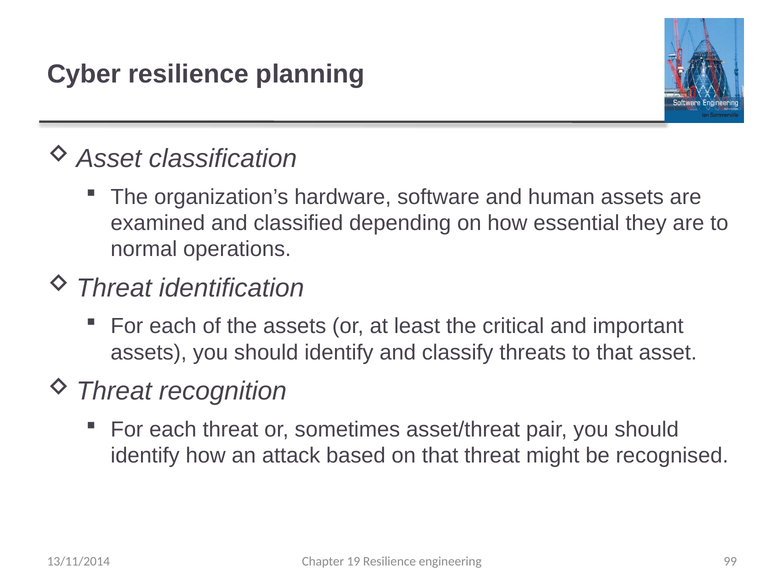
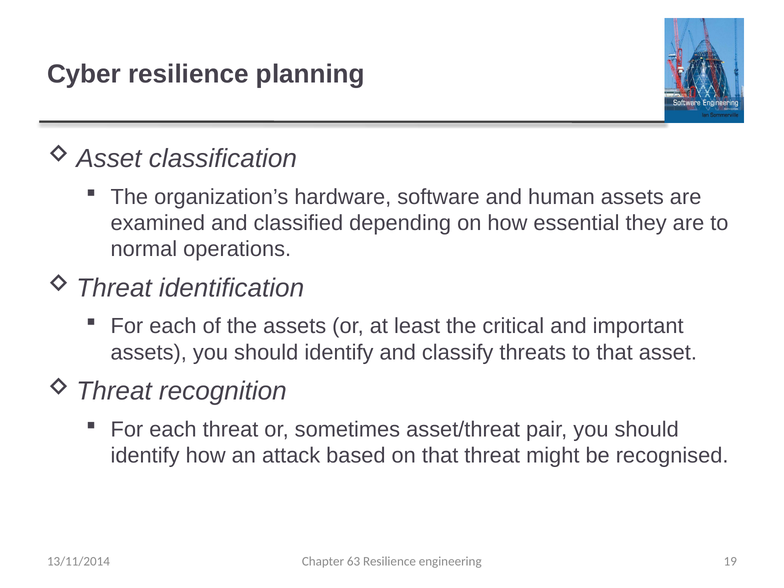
19: 19 -> 63 (354, 561)
99: 99 -> 19 (730, 561)
